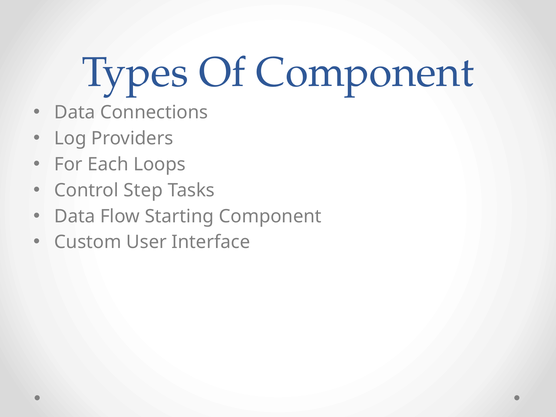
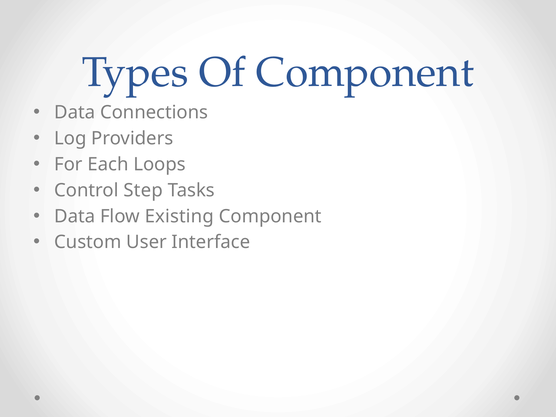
Starting: Starting -> Existing (179, 216)
